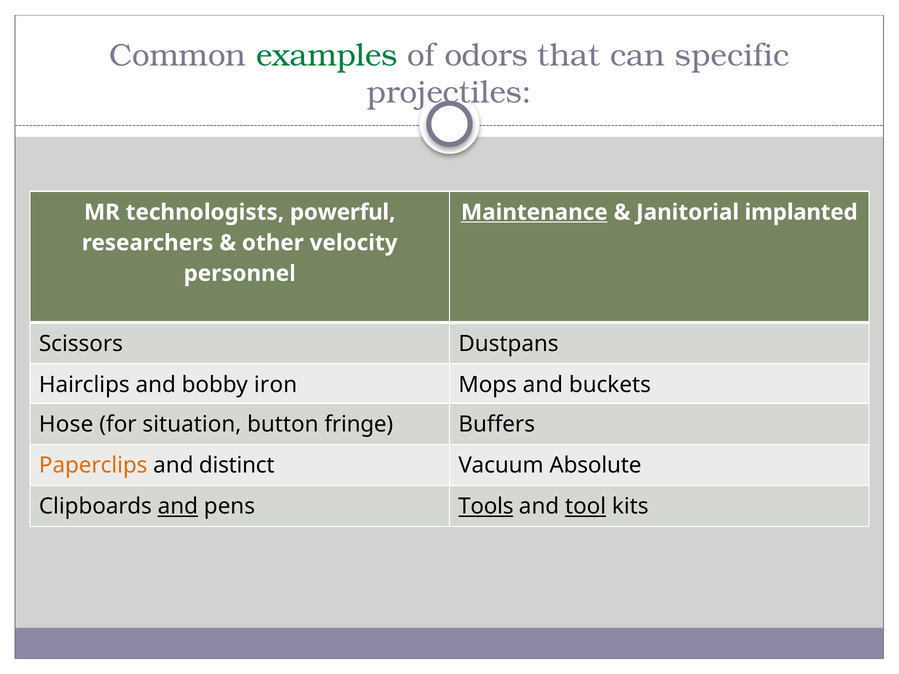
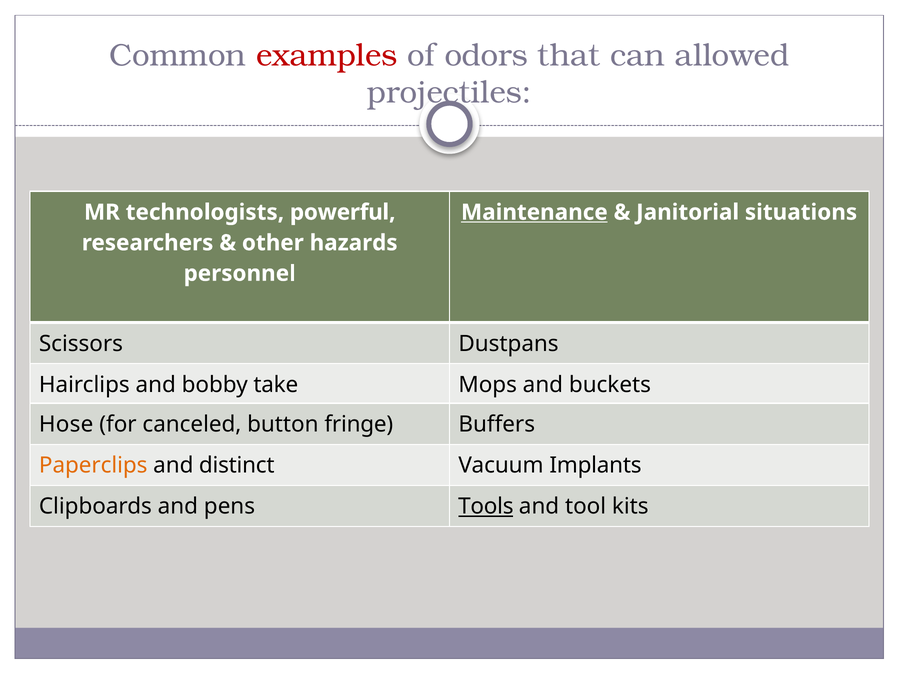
examples colour: green -> red (327, 55)
specific: specific -> allowed (732, 55)
implanted: implanted -> situations (801, 212)
velocity: velocity -> hazards (354, 243)
iron: iron -> take (276, 385)
situation: situation -> canceled (192, 424)
Absolute: Absolute -> Implants (595, 466)
and underline: present -> none (178, 507)
tool underline: present -> none (586, 507)
